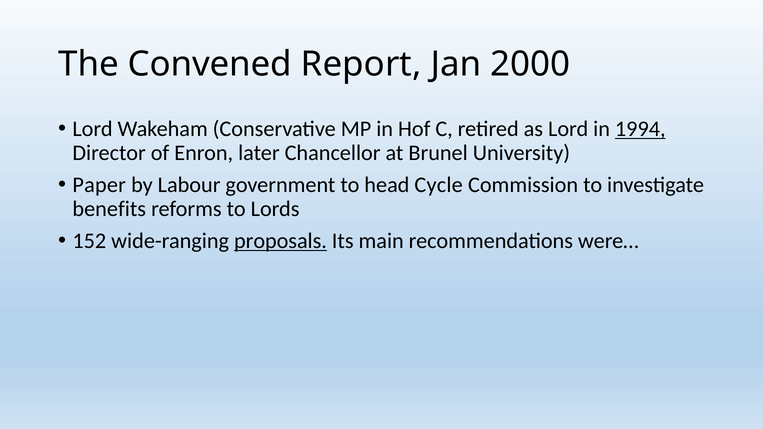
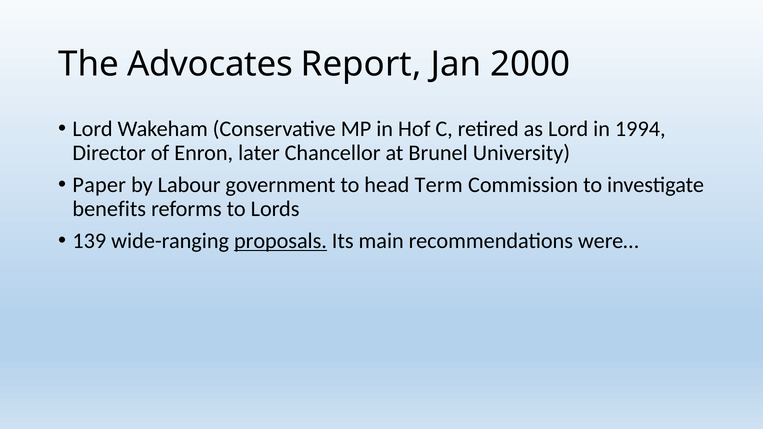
Convened: Convened -> Advocates (210, 64)
1994 underline: present -> none (640, 129)
Cycle: Cycle -> Term (439, 185)
152: 152 -> 139 (89, 241)
